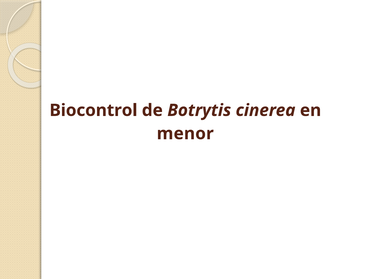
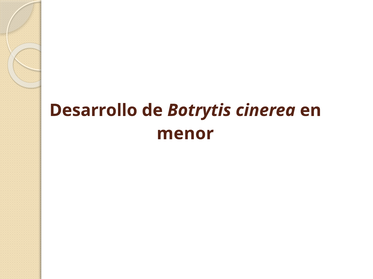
Biocontrol: Biocontrol -> Desarrollo (93, 111)
